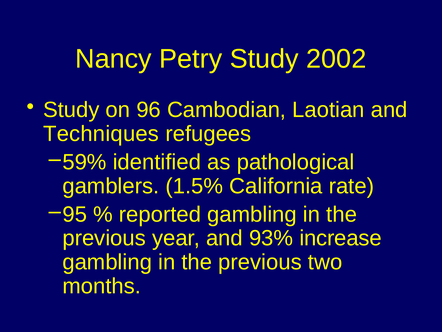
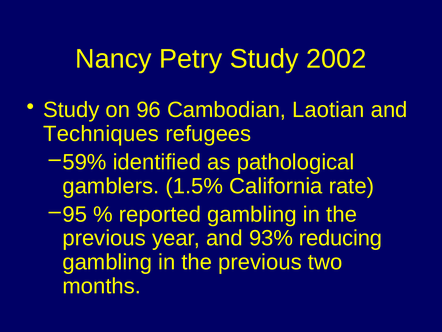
increase: increase -> reducing (341, 238)
